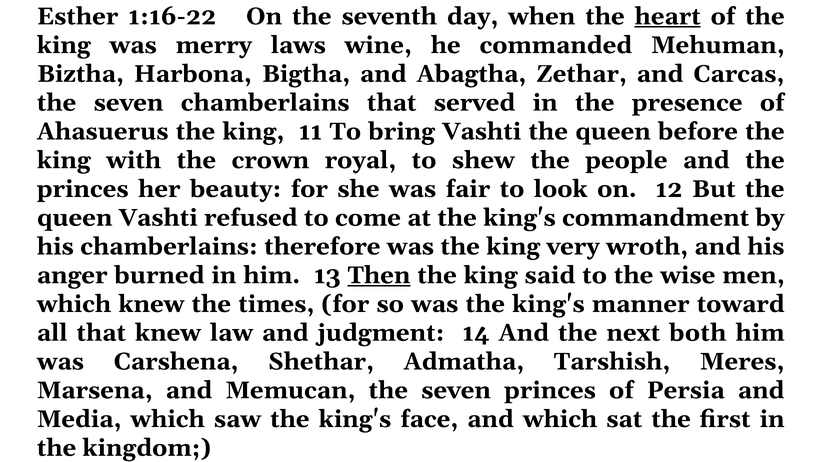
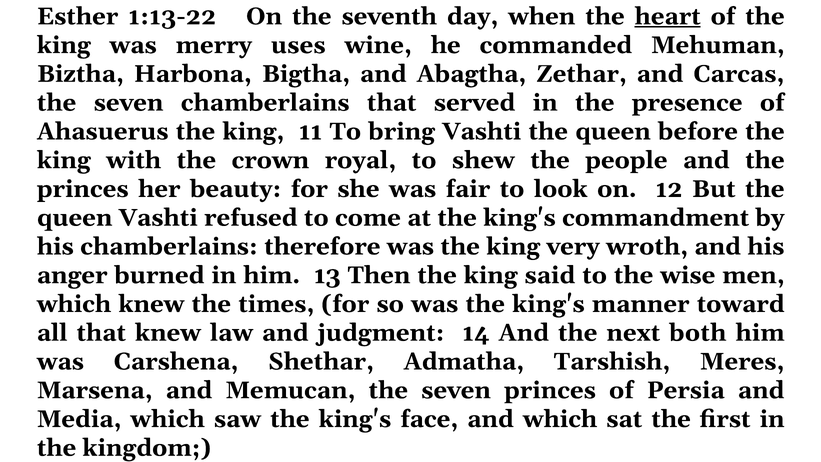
1:16-22: 1:16-22 -> 1:13-22 (172, 16)
laws: laws -> uses (298, 45)
Then underline: present -> none (379, 275)
